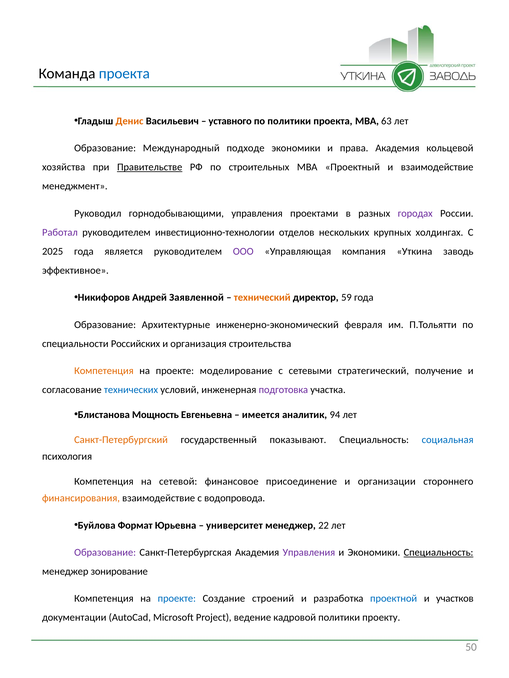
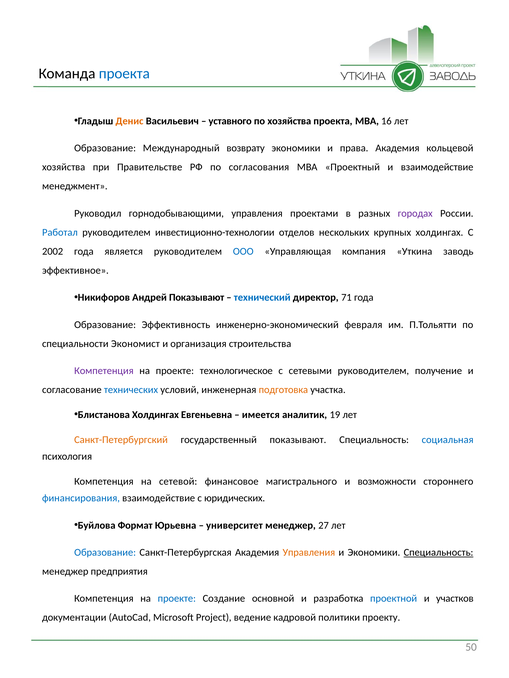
по политики: политики -> хозяйства (289, 121)
63: 63 -> 16 (386, 121)
подходе: подходе -> возврату (246, 148)
Правительстве underline: present -> none (150, 167)
строительных: строительных -> согласования (259, 167)
Работал colour: purple -> blue (60, 233)
2025: 2025 -> 2002 (53, 252)
ООО colour: purple -> blue (243, 252)
Андрей Заявленной: Заявленной -> Показывают (197, 298)
технический colour: orange -> blue (262, 298)
59: 59 -> 71 (346, 298)
Архитектурные: Архитектурные -> Эффективность (176, 325)
Российских: Российских -> Экономист (135, 344)
Компетенция colour: orange -> purple (104, 371)
моделирование: моделирование -> технологическое (236, 371)
сетевыми стратегический: стратегический -> руководителем (373, 371)
подготовка colour: purple -> orange (283, 390)
Блистанова Мощность: Мощность -> Холдингах (155, 415)
94: 94 -> 19 (335, 415)
присоединение: присоединение -> магистрального (301, 482)
организации: организации -> возможности (387, 482)
финансирования colour: orange -> blue (81, 499)
водопровода: водопровода -> юридических (235, 499)
22: 22 -> 27 (324, 526)
Образование colour: purple -> blue (105, 553)
Управления colour: purple -> orange (309, 553)
зонирование: зонирование -> предприятия (119, 572)
строений: строений -> основной (273, 599)
